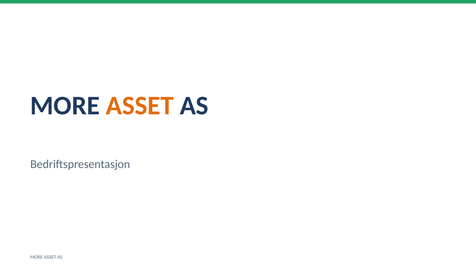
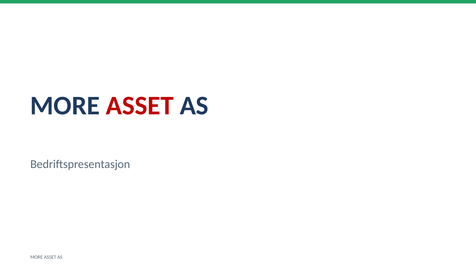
ASSET colour: orange -> red (140, 106)
